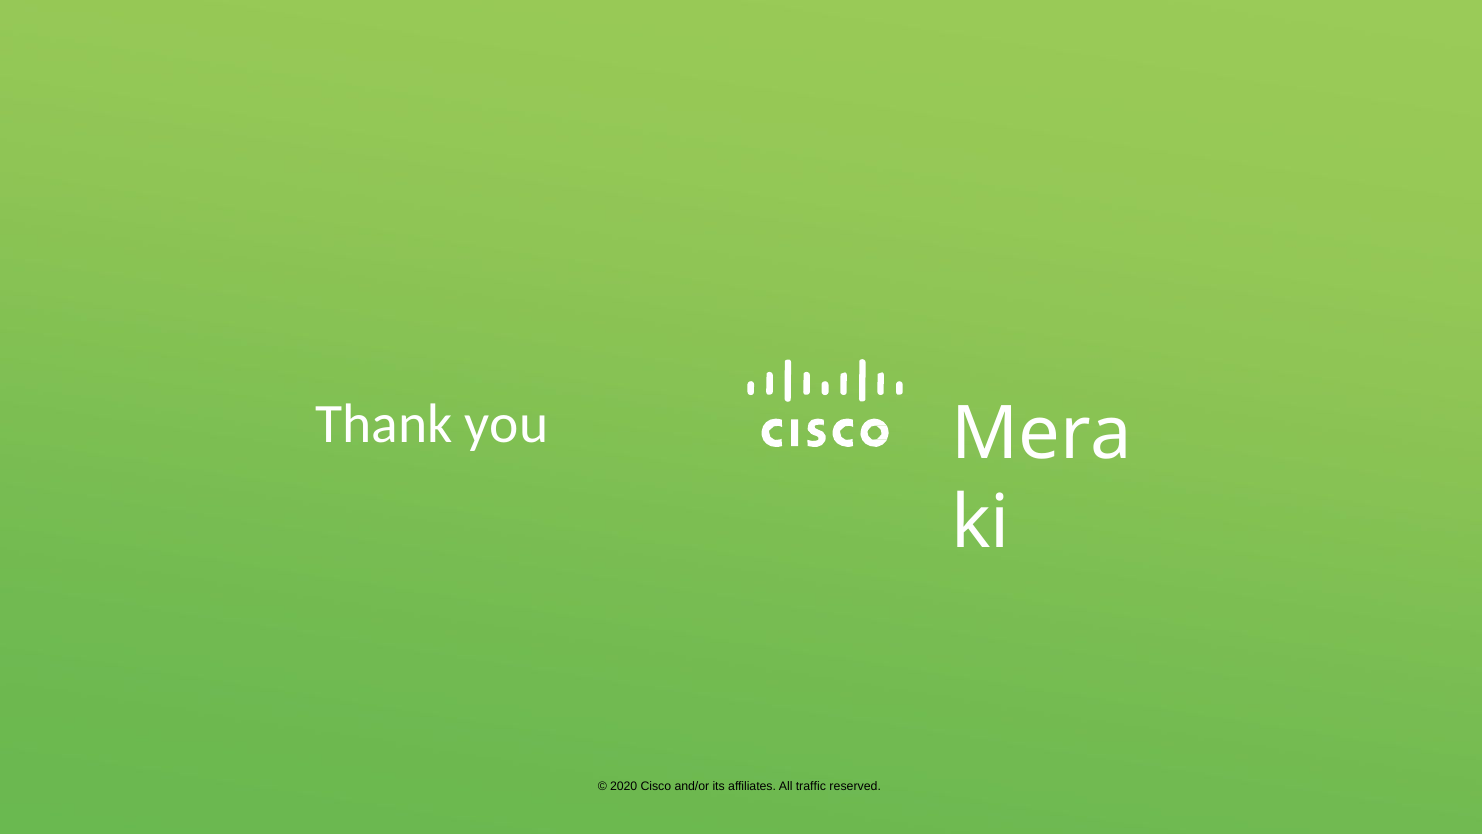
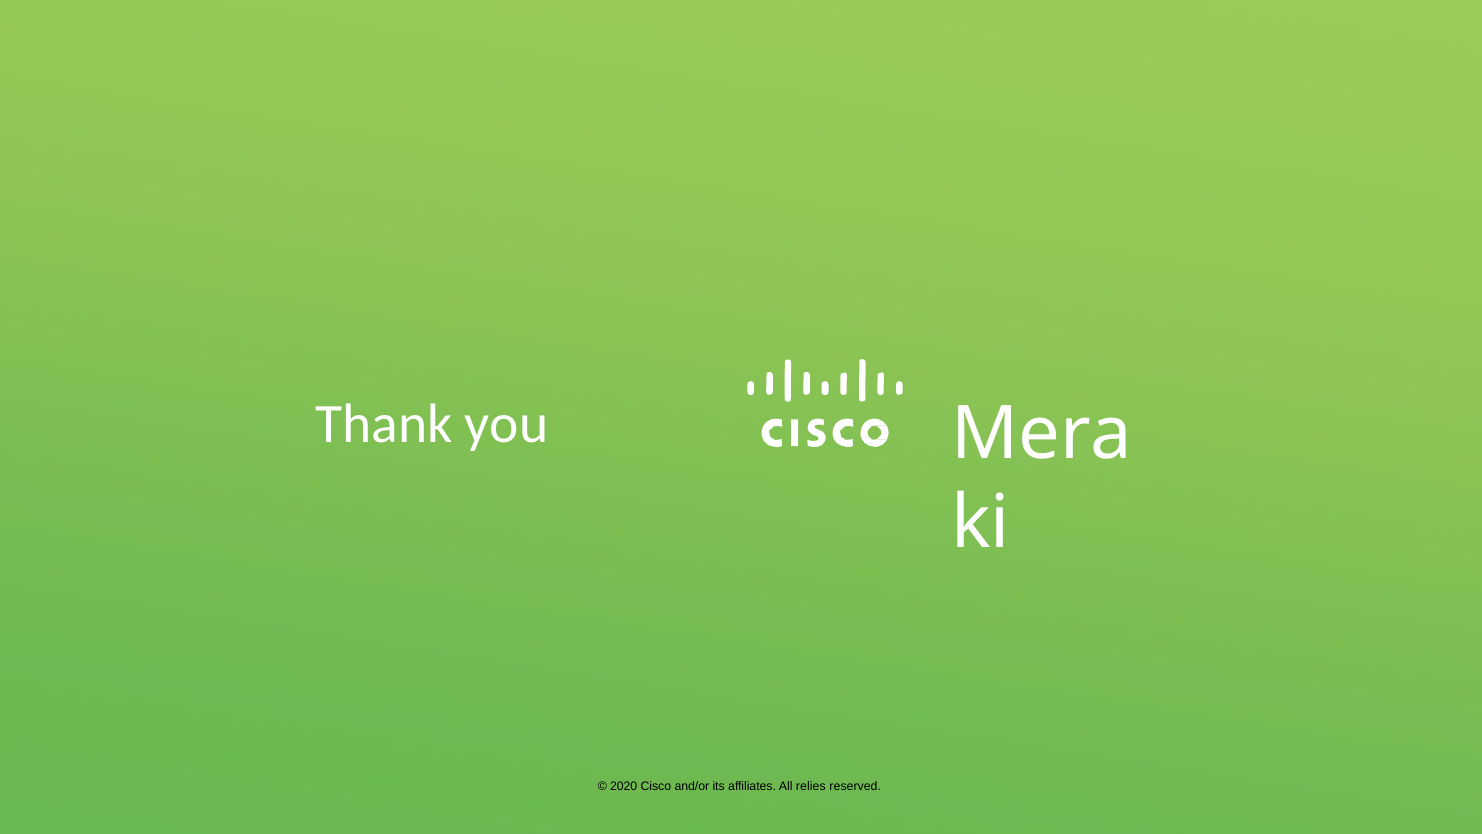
traffic: traffic -> relies (811, 786)
